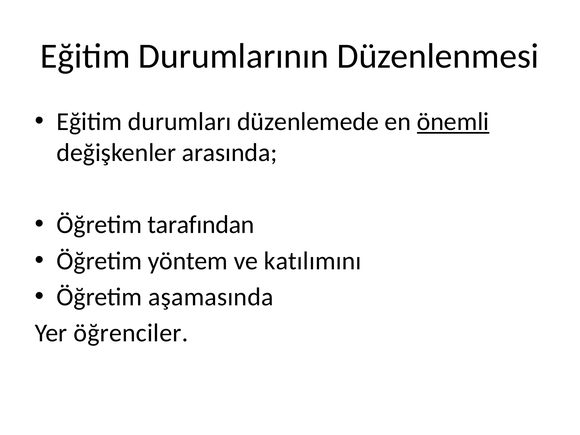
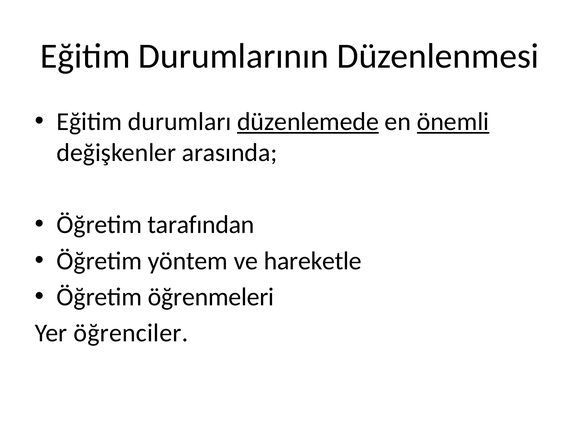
düzenlemede underline: none -> present (308, 122)
katılımını: katılımını -> hareketle (313, 261)
aşamasında: aşamasında -> öğrenmeleri (211, 297)
